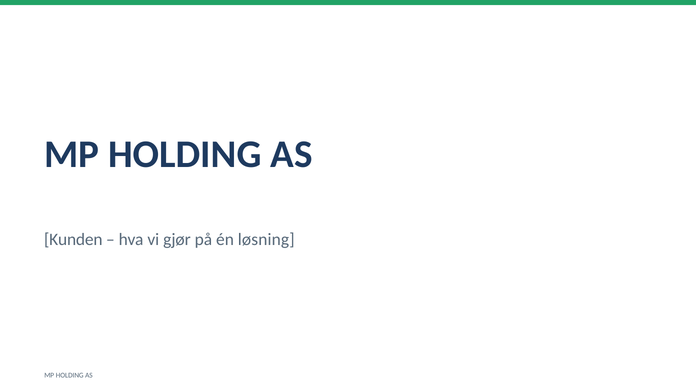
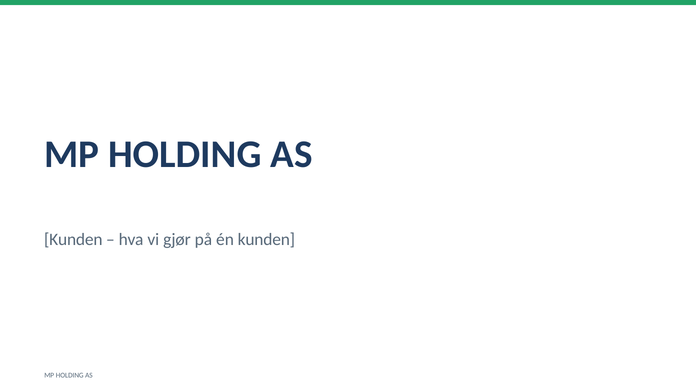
én løsning: løsning -> kunden (266, 240)
